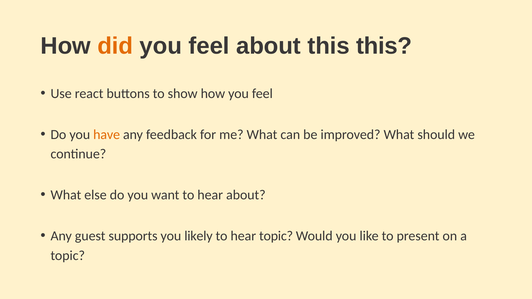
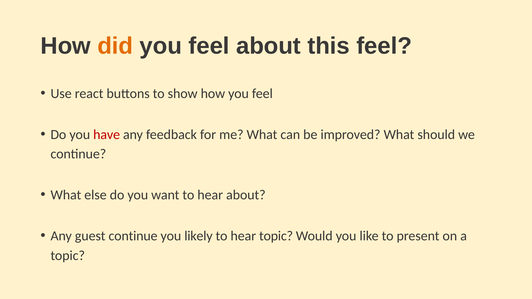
this this: this -> feel (384, 46)
have colour: orange -> red (107, 135)
guest supports: supports -> continue (133, 236)
